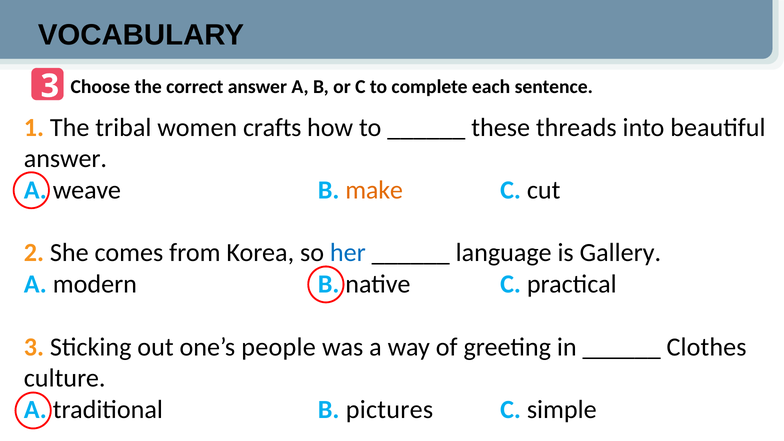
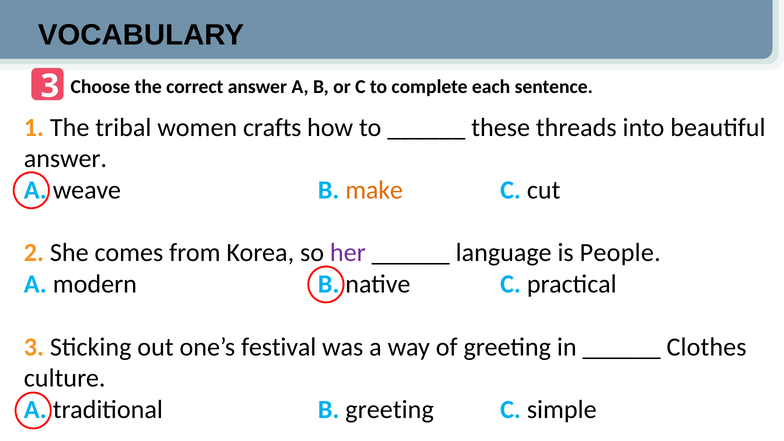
her colour: blue -> purple (348, 253)
Gallery: Gallery -> People (620, 253)
people: people -> festival (279, 347)
B pictures: pictures -> greeting (390, 410)
